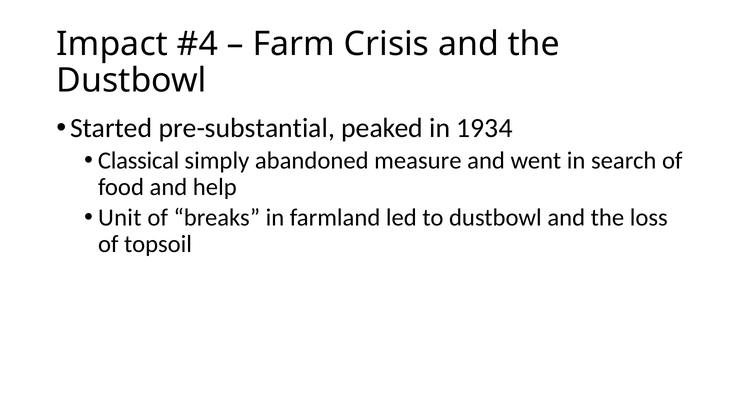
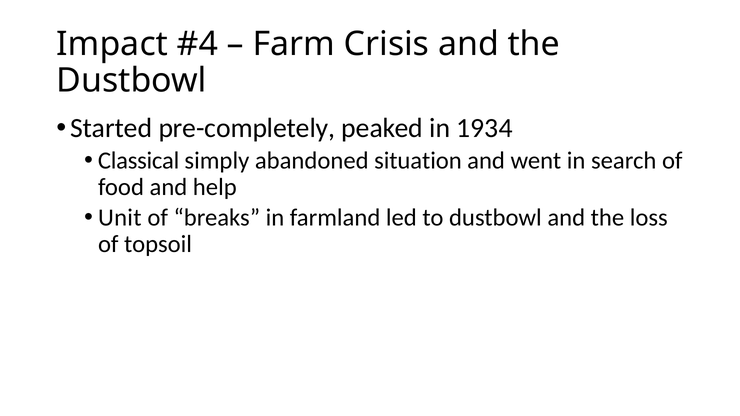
pre-substantial: pre-substantial -> pre-completely (247, 128)
measure: measure -> situation (418, 161)
